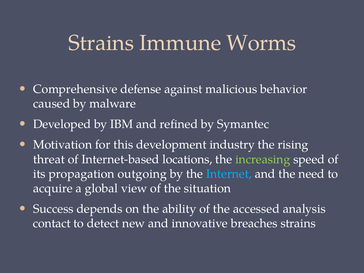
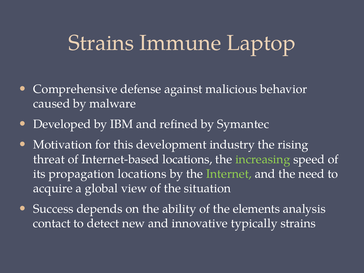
Worms: Worms -> Laptop (261, 43)
propagation outgoing: outgoing -> locations (142, 174)
Internet colour: light blue -> light green (229, 174)
accessed: accessed -> elements (256, 209)
breaches: breaches -> typically (254, 223)
